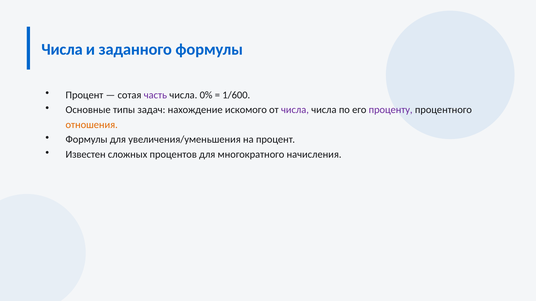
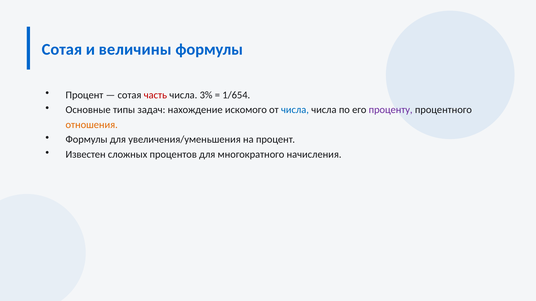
Числа: Числа -> Сотая (62, 49)
заданного: заданного -> величины (135, 49)
часть colour: purple -> red (155, 95)
0%: 0% -> 3% (206, 95)
1/600: 1/600 -> 1/654 (236, 95)
числа colour: purple -> blue (295, 110)
